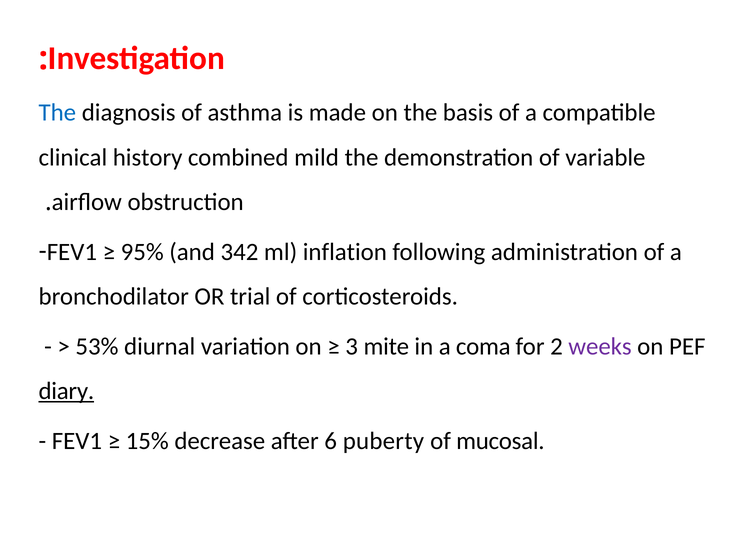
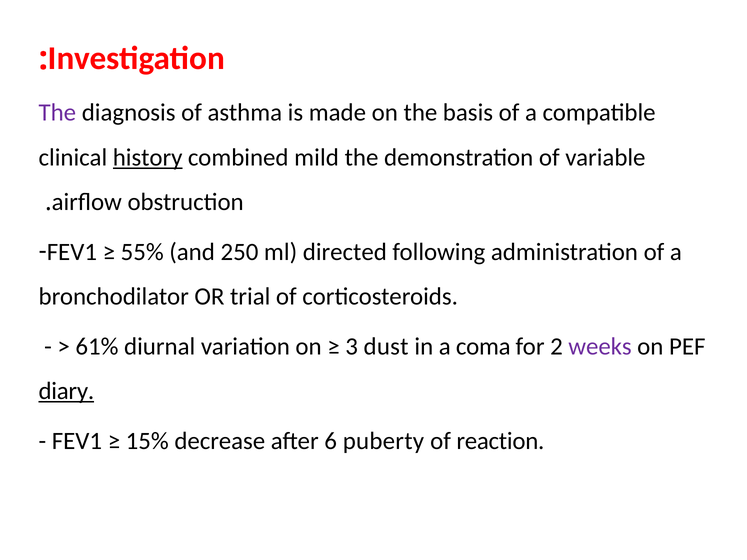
The colour: blue -> purple (57, 113)
history underline: none -> present (148, 157)
95%: 95% -> 55% (142, 252)
342: 342 -> 250 (239, 252)
inflation: inflation -> directed (345, 252)
53%: 53% -> 61% (97, 347)
mite: mite -> dust (386, 347)
mucosal: mucosal -> reaction (500, 441)
